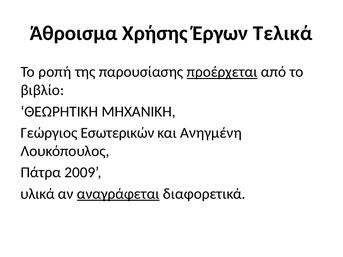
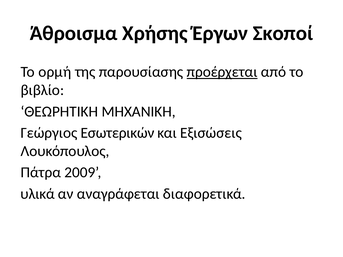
Τελικά: Τελικά -> Σκοποί (283, 33)
ροπή: ροπή -> ορμή (55, 72)
Ανηγμένη: Ανηγμένη -> Εξισώσεις (211, 133)
αναγράφεται underline: present -> none (118, 194)
